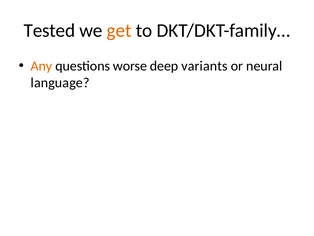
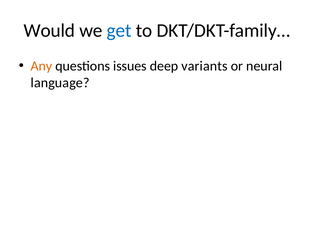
Tested: Tested -> Would (49, 30)
get colour: orange -> blue (119, 30)
worse: worse -> issues (130, 66)
